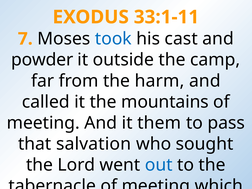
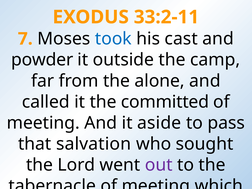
33:1-11: 33:1-11 -> 33:2-11 (166, 17)
harm: harm -> alone (160, 81)
mountains: mountains -> committed (165, 102)
them: them -> aside (159, 123)
out colour: blue -> purple (159, 165)
